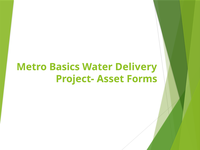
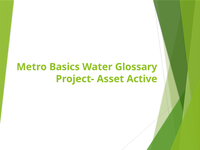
Delivery: Delivery -> Glossary (136, 67)
Forms: Forms -> Active (142, 79)
